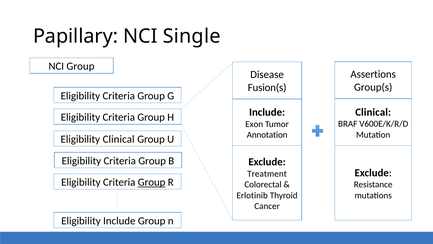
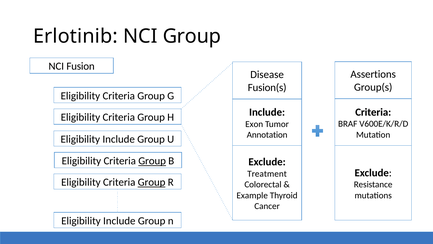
Papillary: Papillary -> Erlotinib (75, 36)
NCI Single: Single -> Group (192, 36)
NCI Group: Group -> Fusion (81, 66)
Clinical: Clinical -> Criteria (373, 112)
Clinical: Clinical -> Include (119, 139)
Group underline: none -> present (152, 161)
Erlotinib: Erlotinib -> Example (252, 195)
